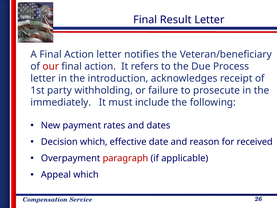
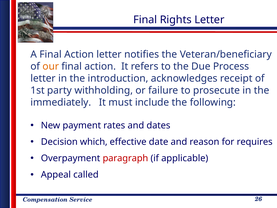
Result: Result -> Rights (176, 20)
our colour: red -> orange (51, 66)
received: received -> requires (255, 142)
Appeal which: which -> called (86, 175)
